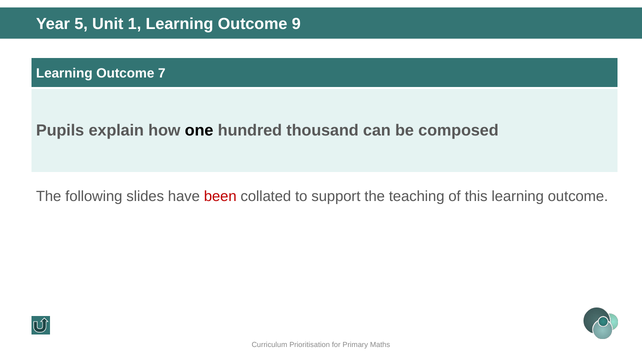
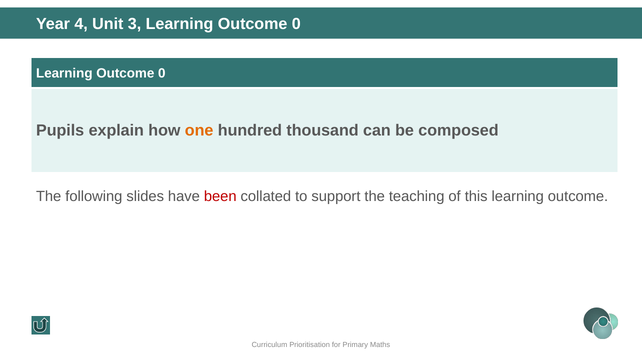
5: 5 -> 4 (81, 24)
1: 1 -> 3 (135, 24)
9: 9 -> 0 (296, 24)
7: 7 -> 0 (162, 73)
one colour: black -> orange (199, 131)
